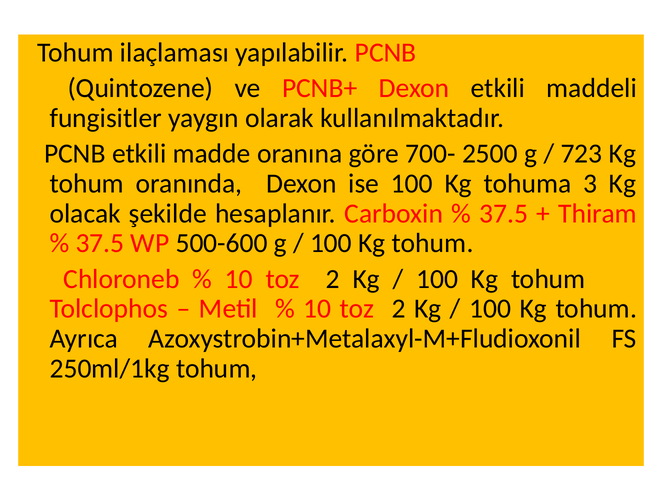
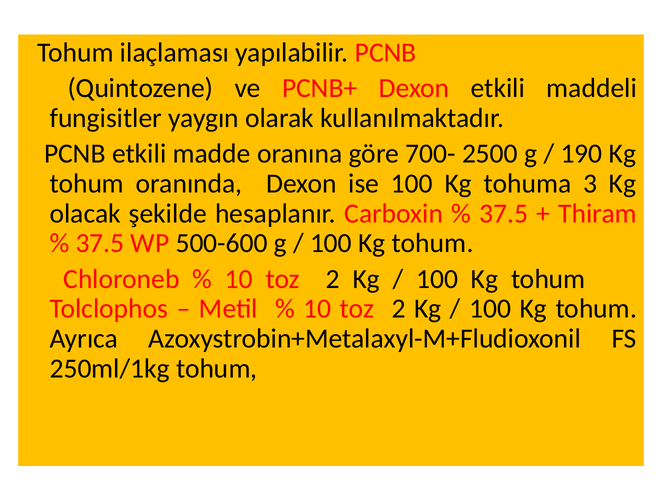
723: 723 -> 190 (581, 154)
